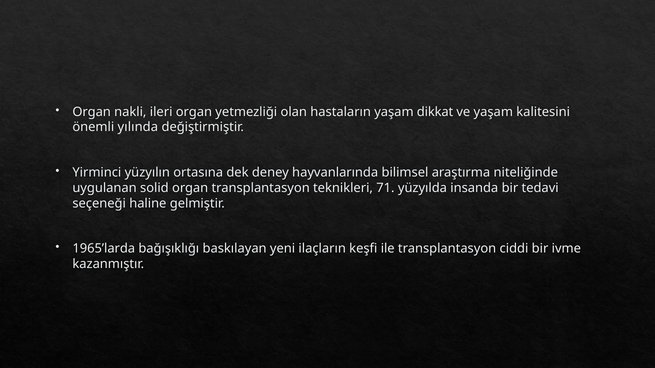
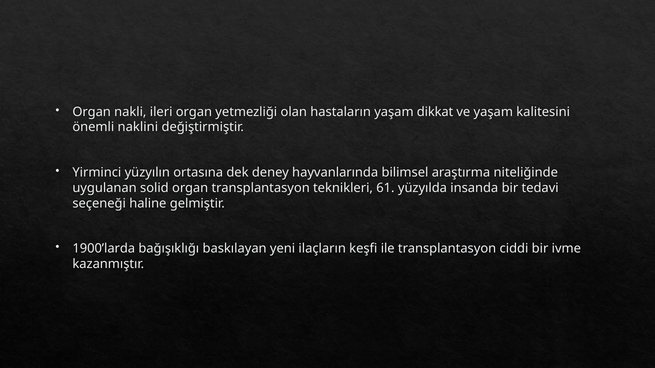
yılında: yılında -> naklini (138, 127)
71: 71 -> 61 (385, 188)
1965’larda: 1965’larda -> 1900’larda (104, 249)
